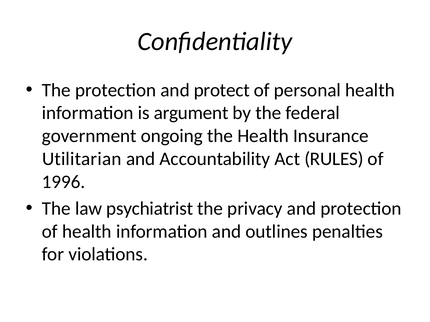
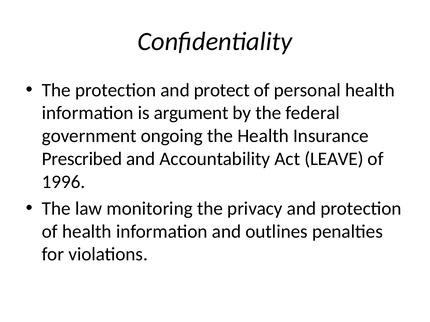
Utilitarian: Utilitarian -> Prescribed (82, 159)
RULES: RULES -> LEAVE (334, 159)
psychiatrist: psychiatrist -> monitoring (150, 209)
